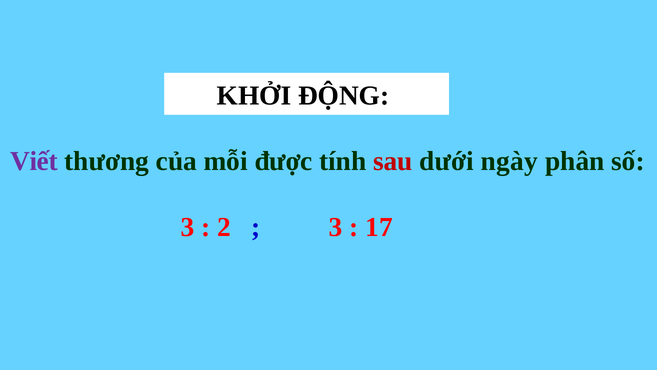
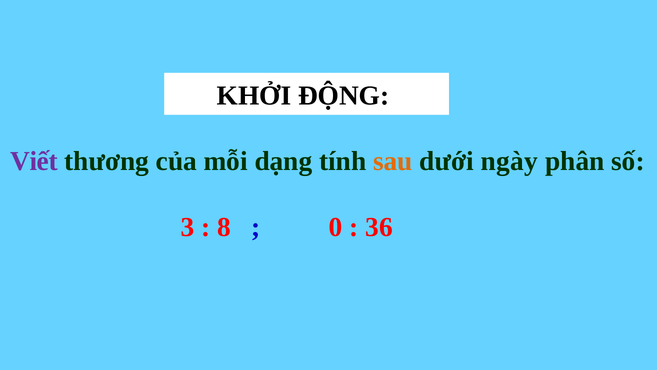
được: được -> dạng (283, 161)
sau colour: red -> orange (393, 161)
2: 2 -> 8 (224, 227)
3: 3 -> 0 (336, 227)
17: 17 -> 36 (379, 227)
